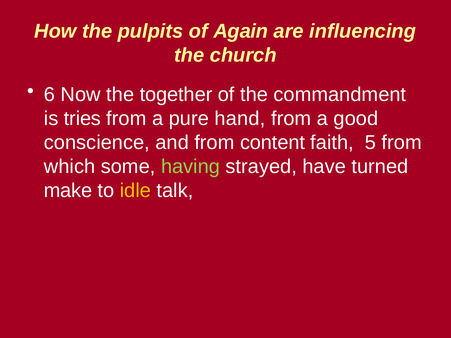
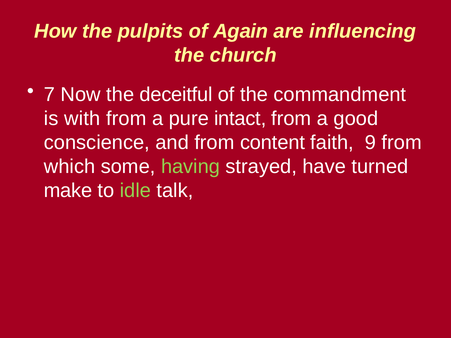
6: 6 -> 7 (50, 95)
together: together -> deceitful (176, 95)
tries: tries -> with (82, 119)
hand: hand -> intact (240, 119)
5: 5 -> 9 (371, 143)
idle colour: yellow -> light green (135, 191)
